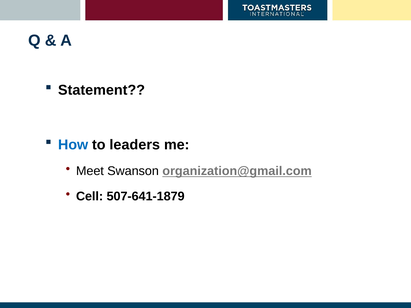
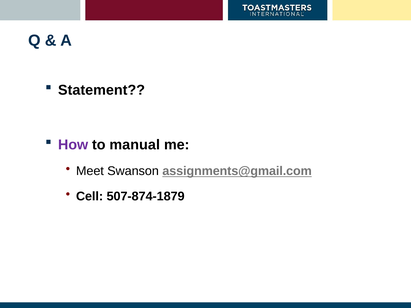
How colour: blue -> purple (73, 145)
leaders: leaders -> manual (135, 145)
organization@gmail.com: organization@gmail.com -> assignments@gmail.com (237, 171)
507-641-1879: 507-641-1879 -> 507-874-1879 (146, 197)
